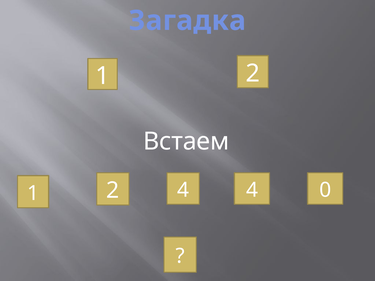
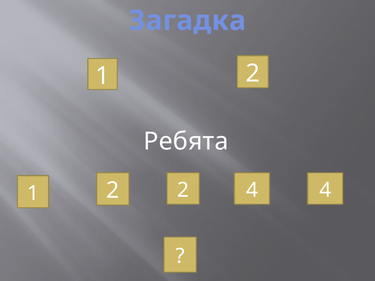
Встаем: Встаем -> Ребята (186, 142)
2 4: 4 -> 2 (183, 190)
4 0: 0 -> 4 (325, 190)
